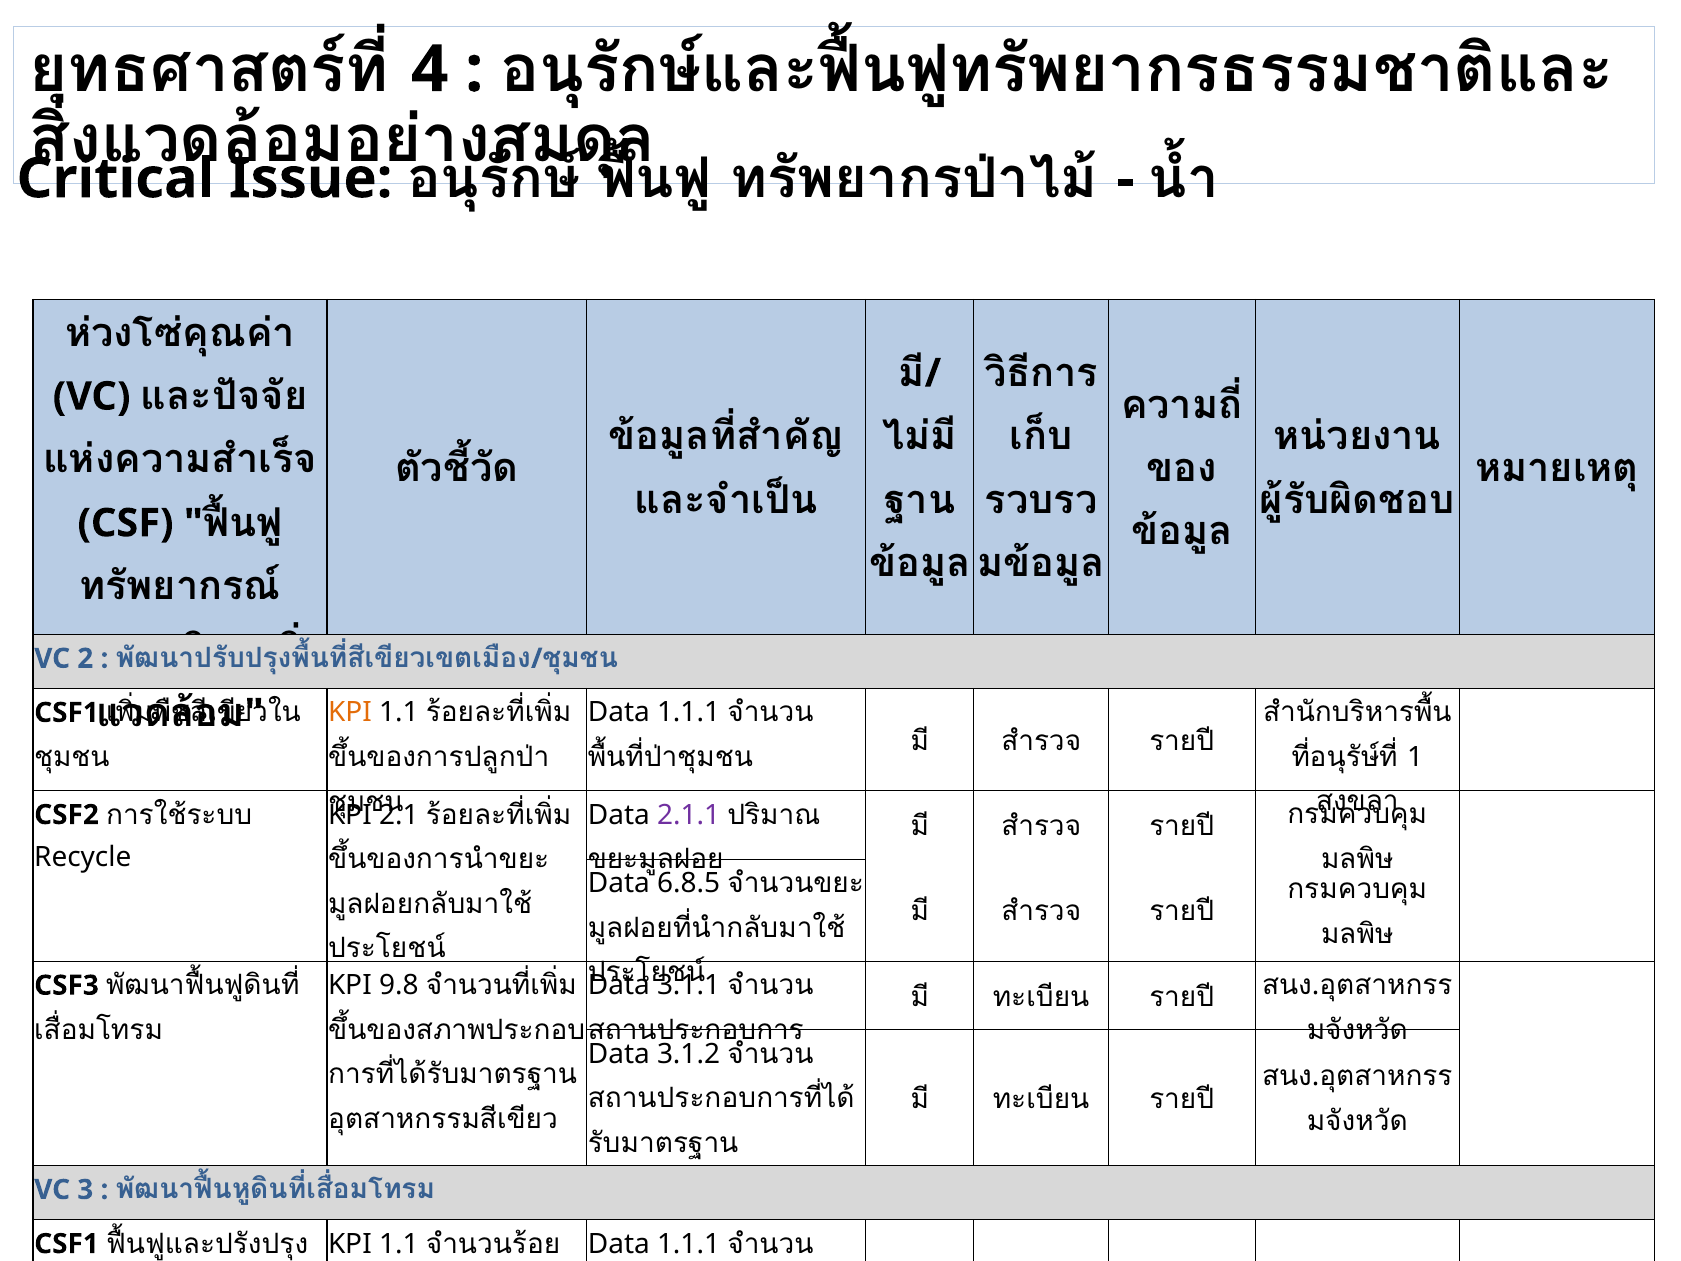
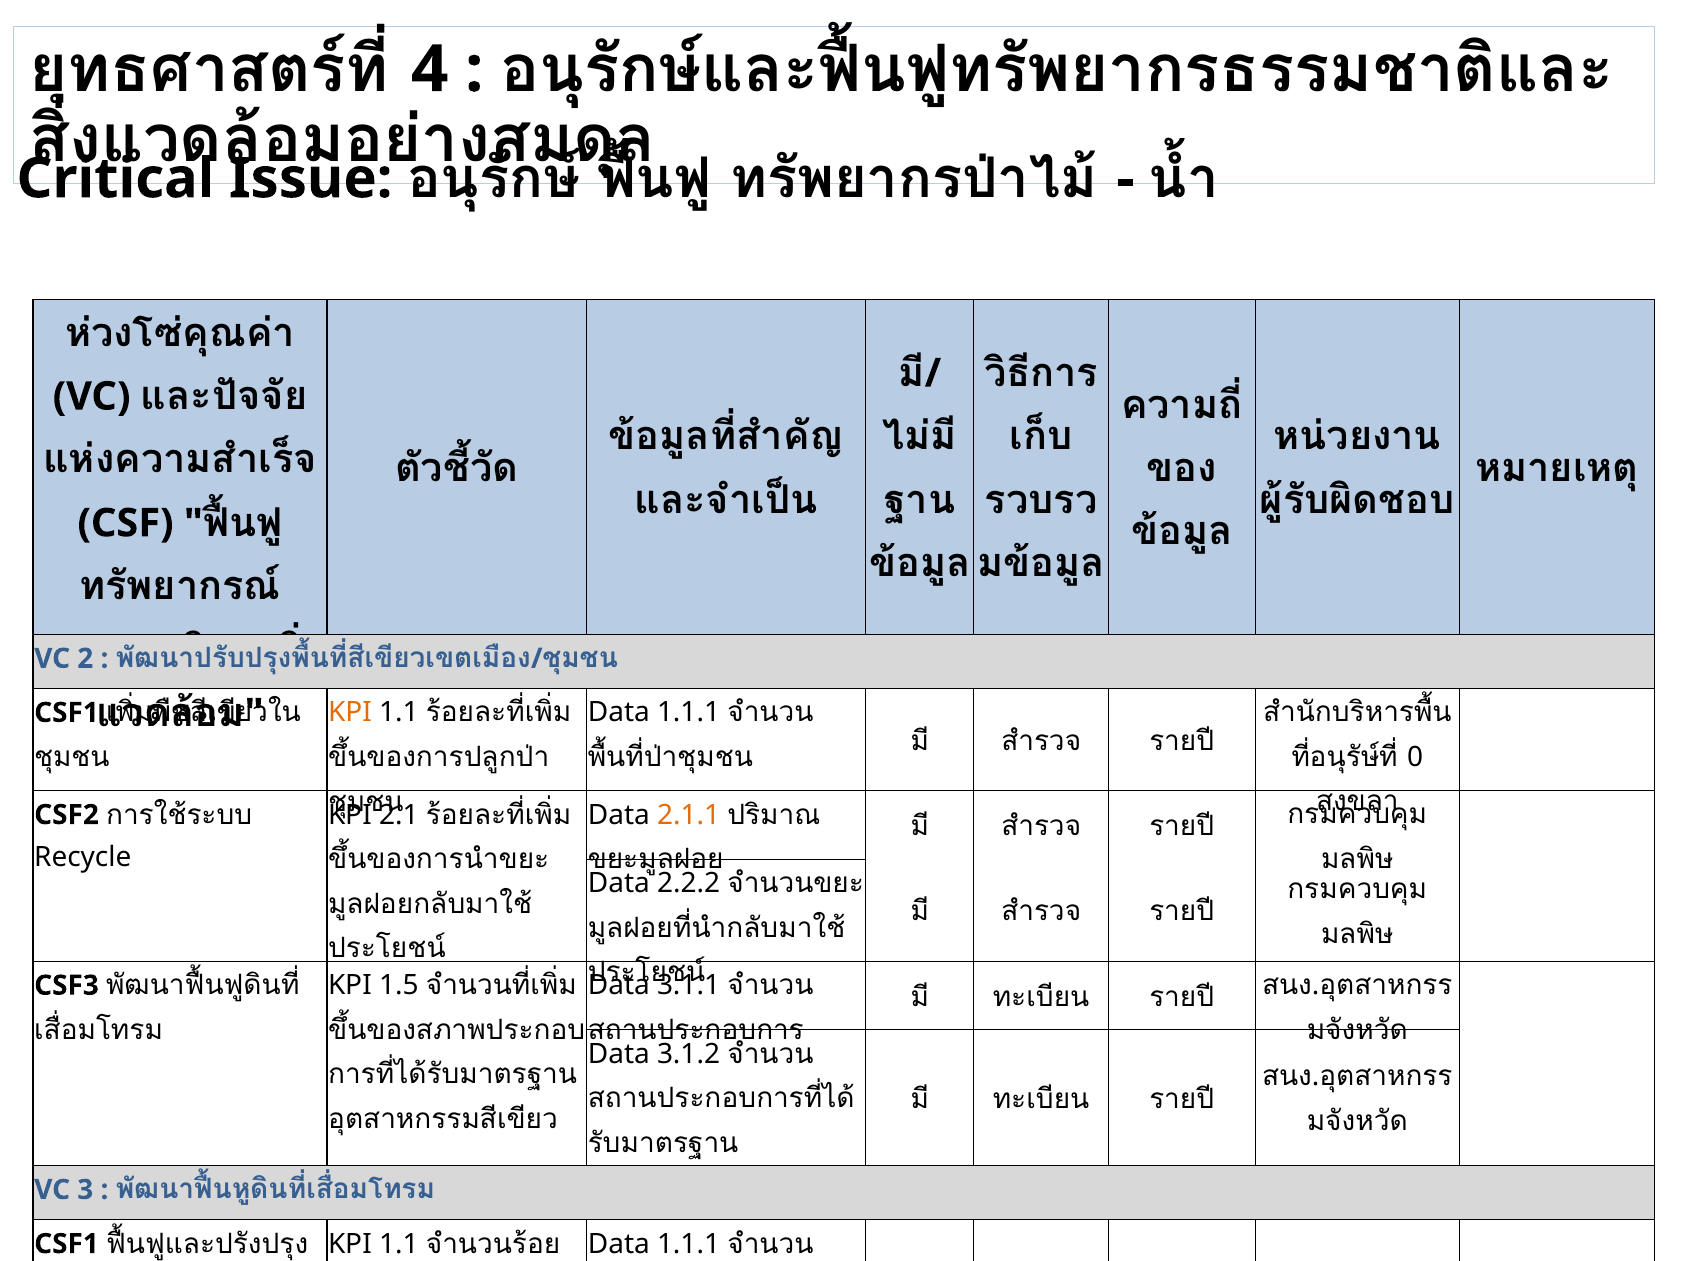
1: 1 -> 0 (1415, 757)
2.1.1 colour: purple -> orange (689, 815)
6.8.5: 6.8.5 -> 2.2.2 (689, 883)
9.8: 9.8 -> 1.5 (399, 985)
